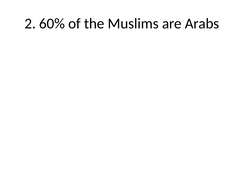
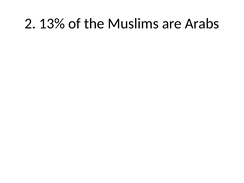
60%: 60% -> 13% (52, 24)
